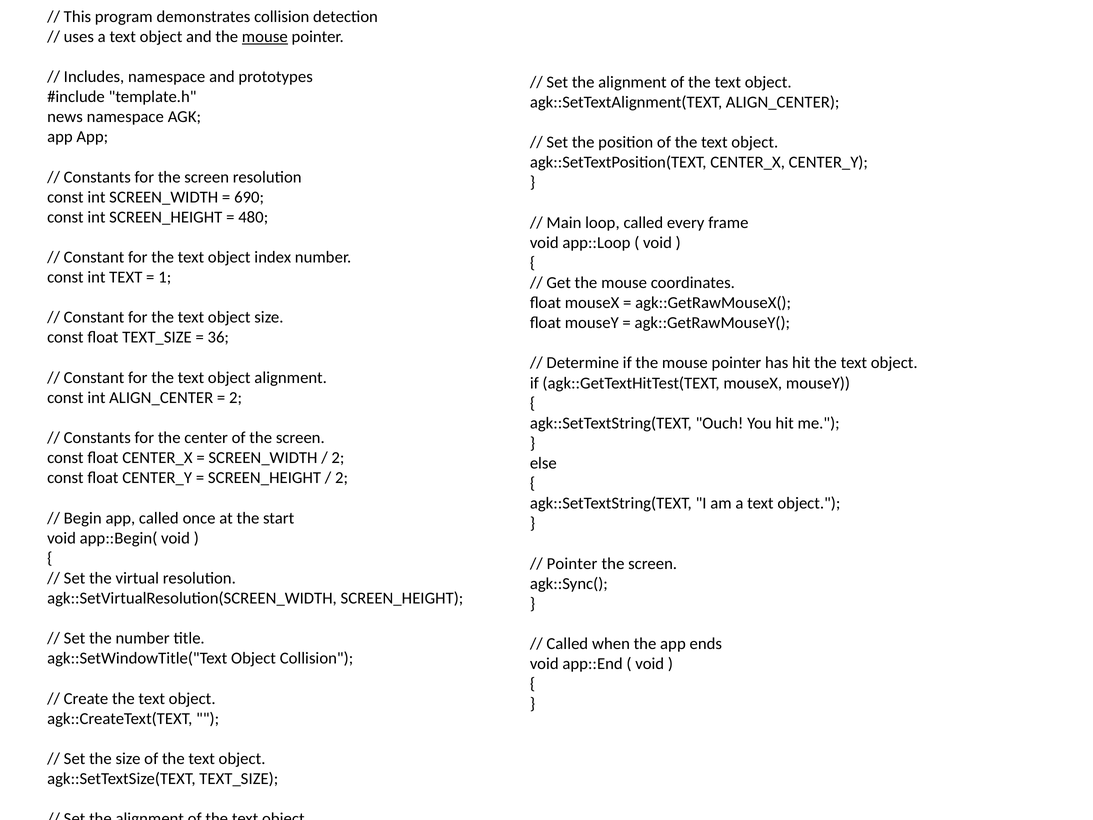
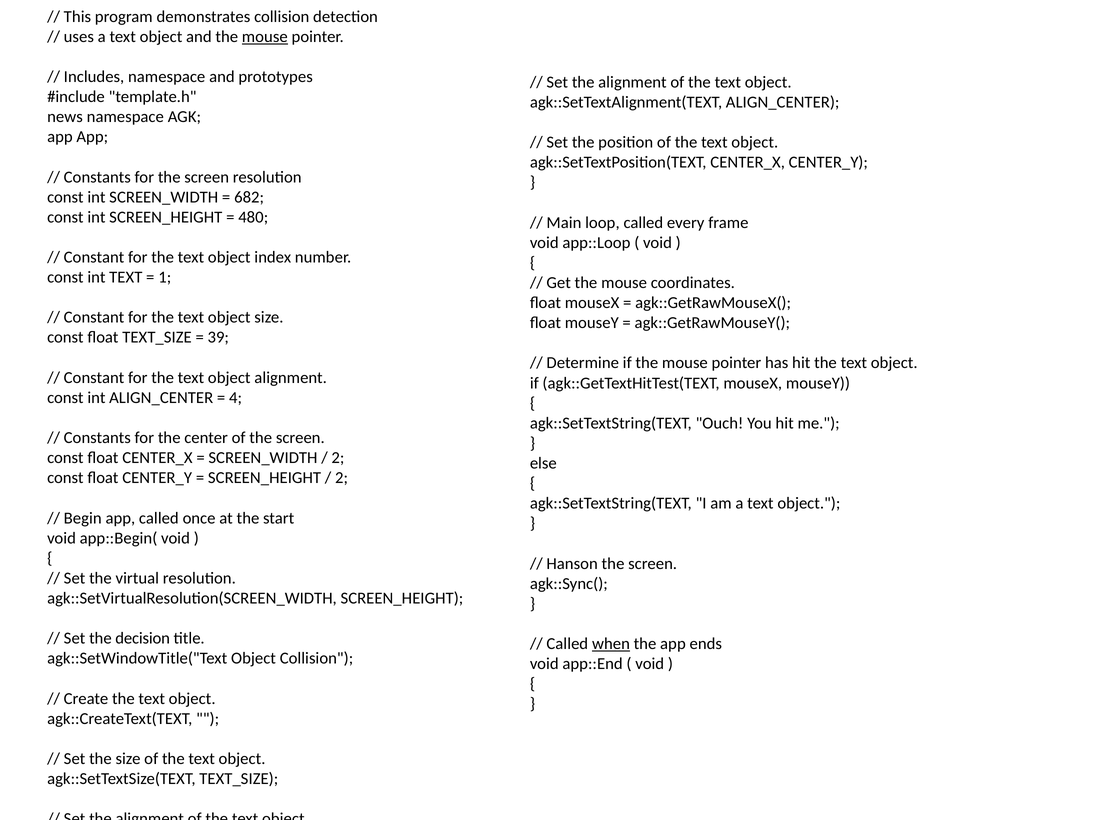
690: 690 -> 682 (249, 197)
36: 36 -> 39 (218, 337)
2: 2 -> 4 (236, 398)
Pointer: Pointer -> Hanson (572, 563)
the number: number -> decision (143, 638)
when underline: none -> present (611, 644)
